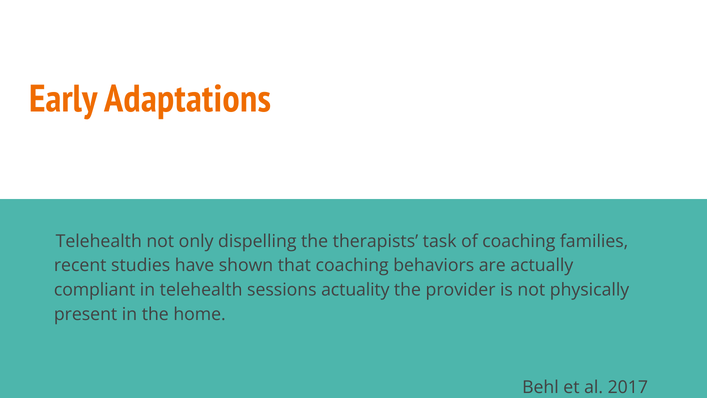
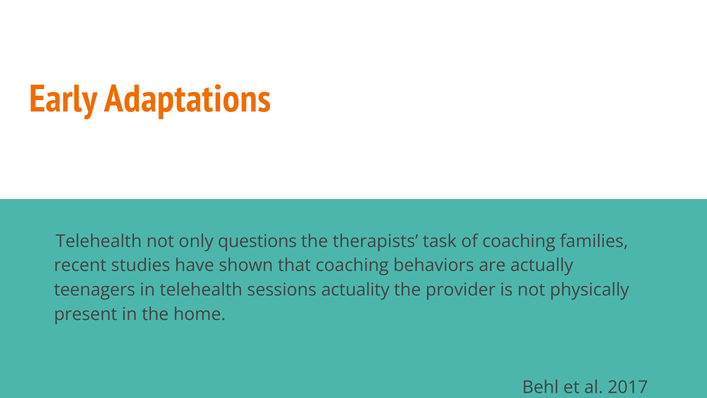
dispelling: dispelling -> questions (257, 241)
compliant: compliant -> teenagers (95, 290)
